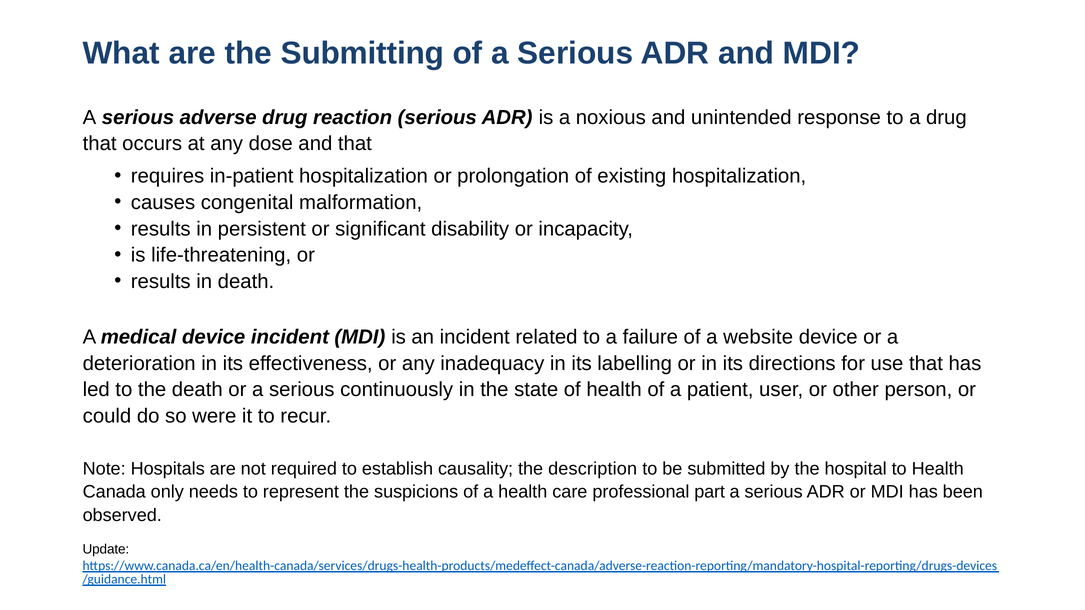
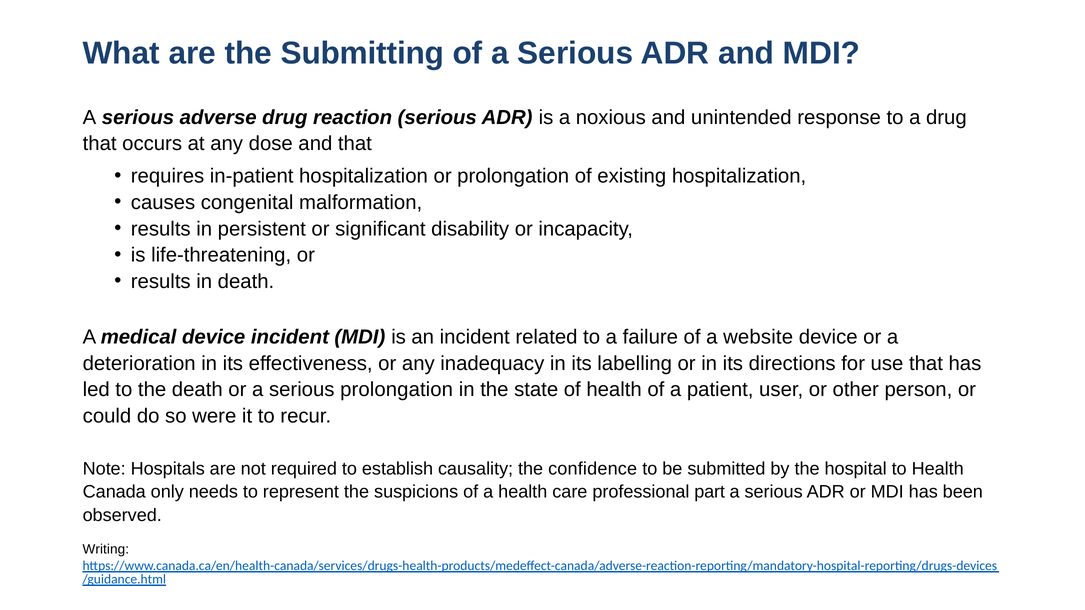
serious continuously: continuously -> prolongation (397, 390)
description: description -> confidence (593, 469)
Update: Update -> Writing (106, 550)
